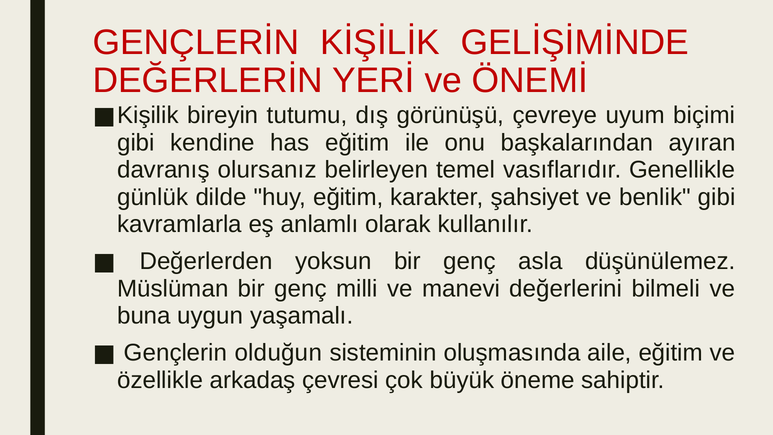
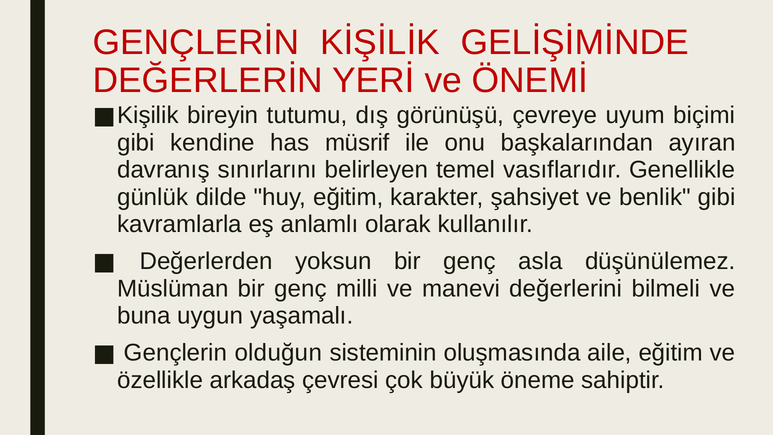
has eğitim: eğitim -> müsrif (357, 143)
olursanız: olursanız -> sınırlarını (267, 170)
